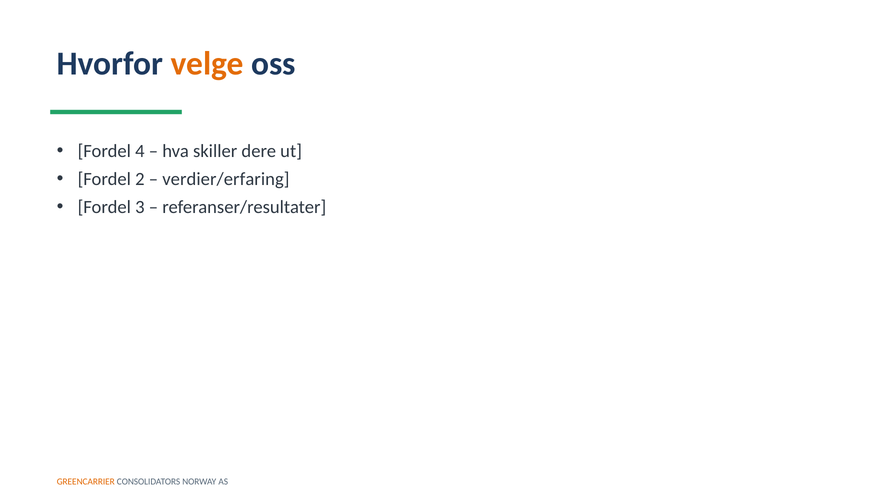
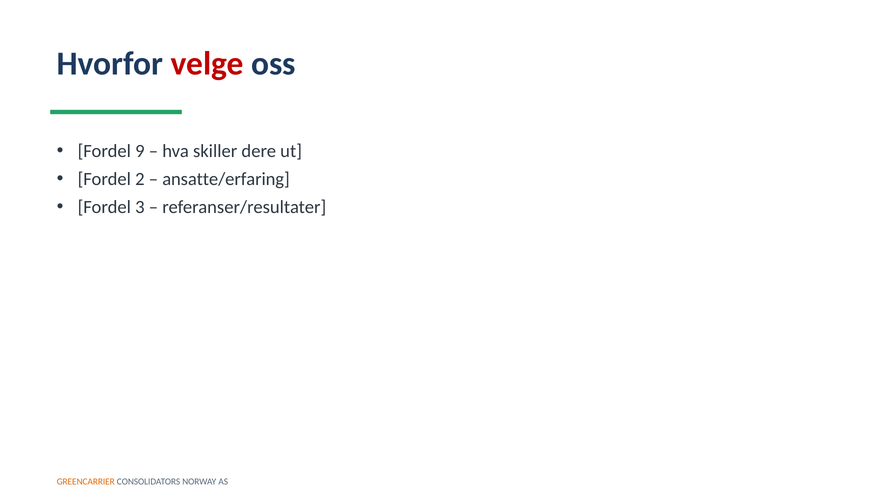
velge colour: orange -> red (207, 64)
4: 4 -> 9 (140, 151)
verdier/erfaring: verdier/erfaring -> ansatte/erfaring (226, 179)
